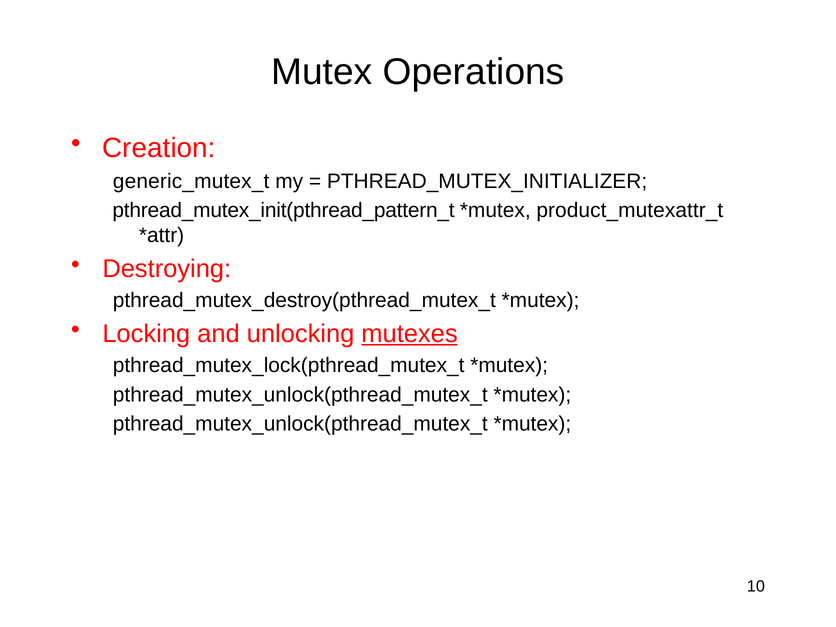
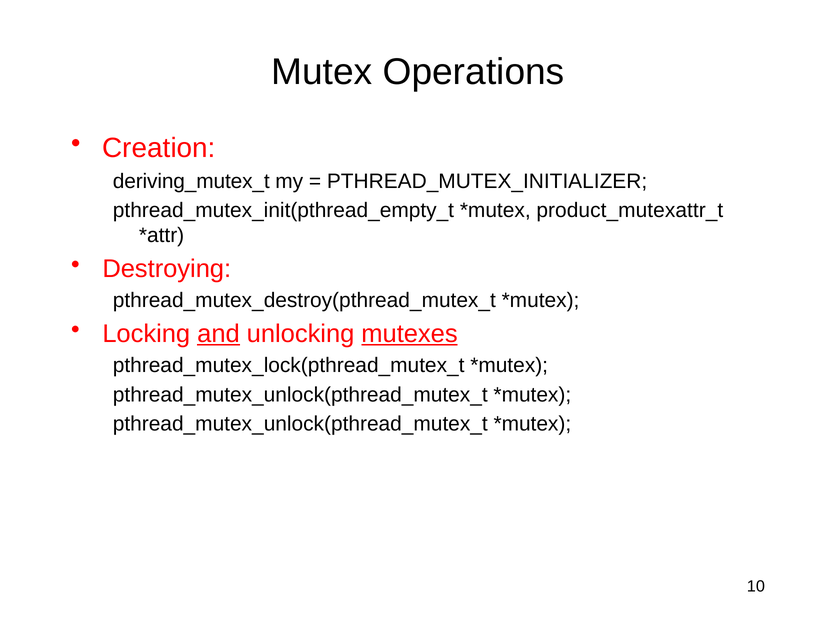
generic_mutex_t: generic_mutex_t -> deriving_mutex_t (191, 181)
pthread_mutex_init(pthread_pattern_t: pthread_mutex_init(pthread_pattern_t -> pthread_mutex_init(pthread_empty_t (283, 210)
and underline: none -> present (218, 334)
